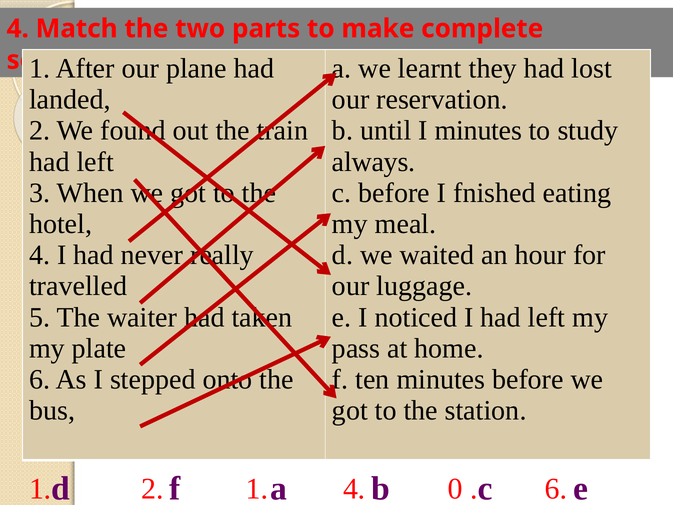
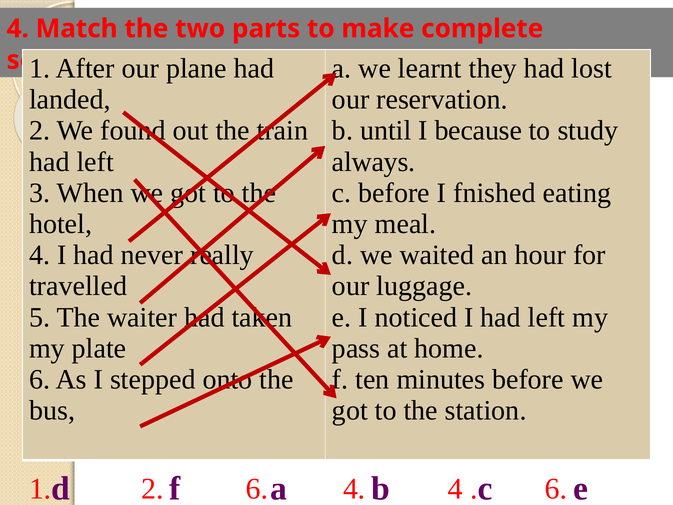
I minutes: minutes -> because (478, 131)
2 1: 1 -> 6 (257, 489)
4 0: 0 -> 4 (455, 489)
